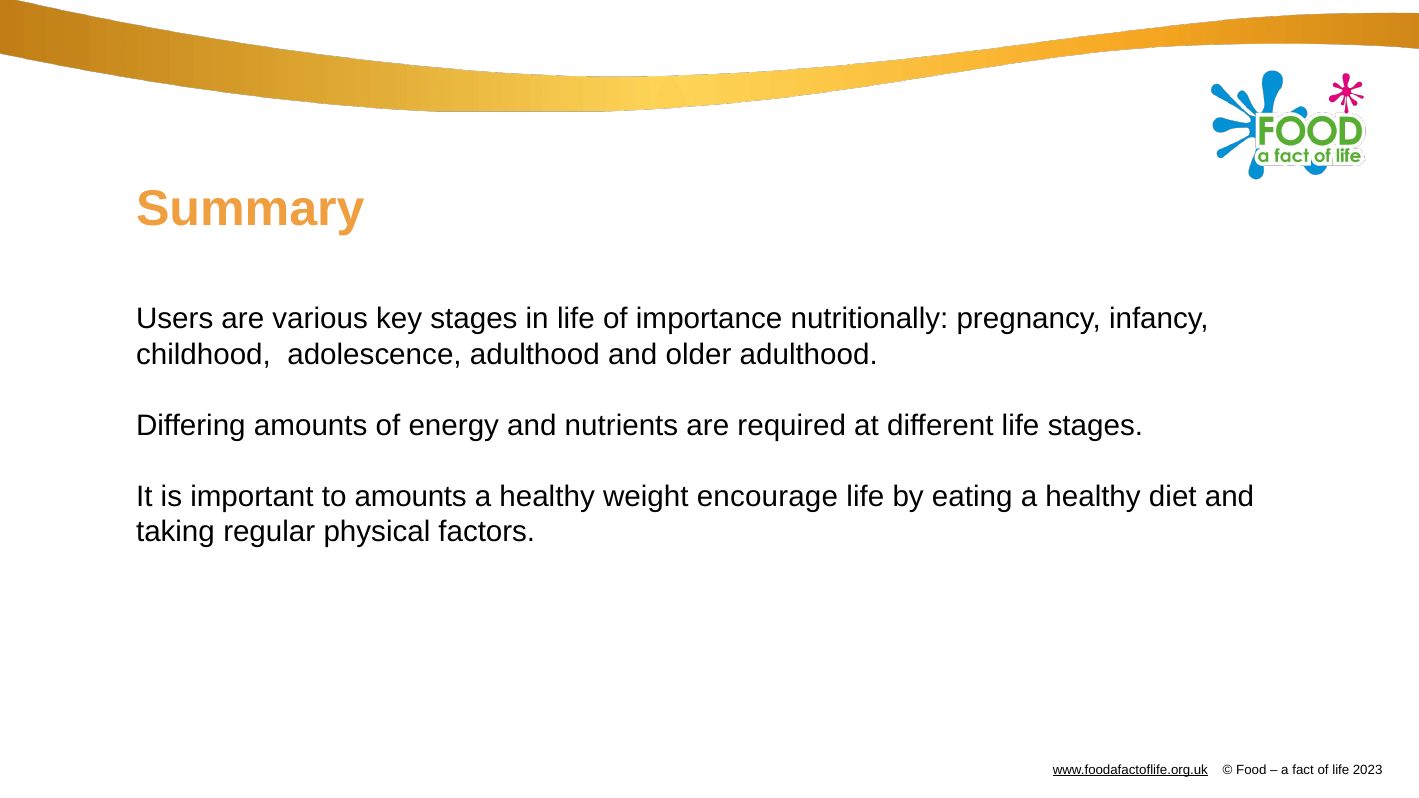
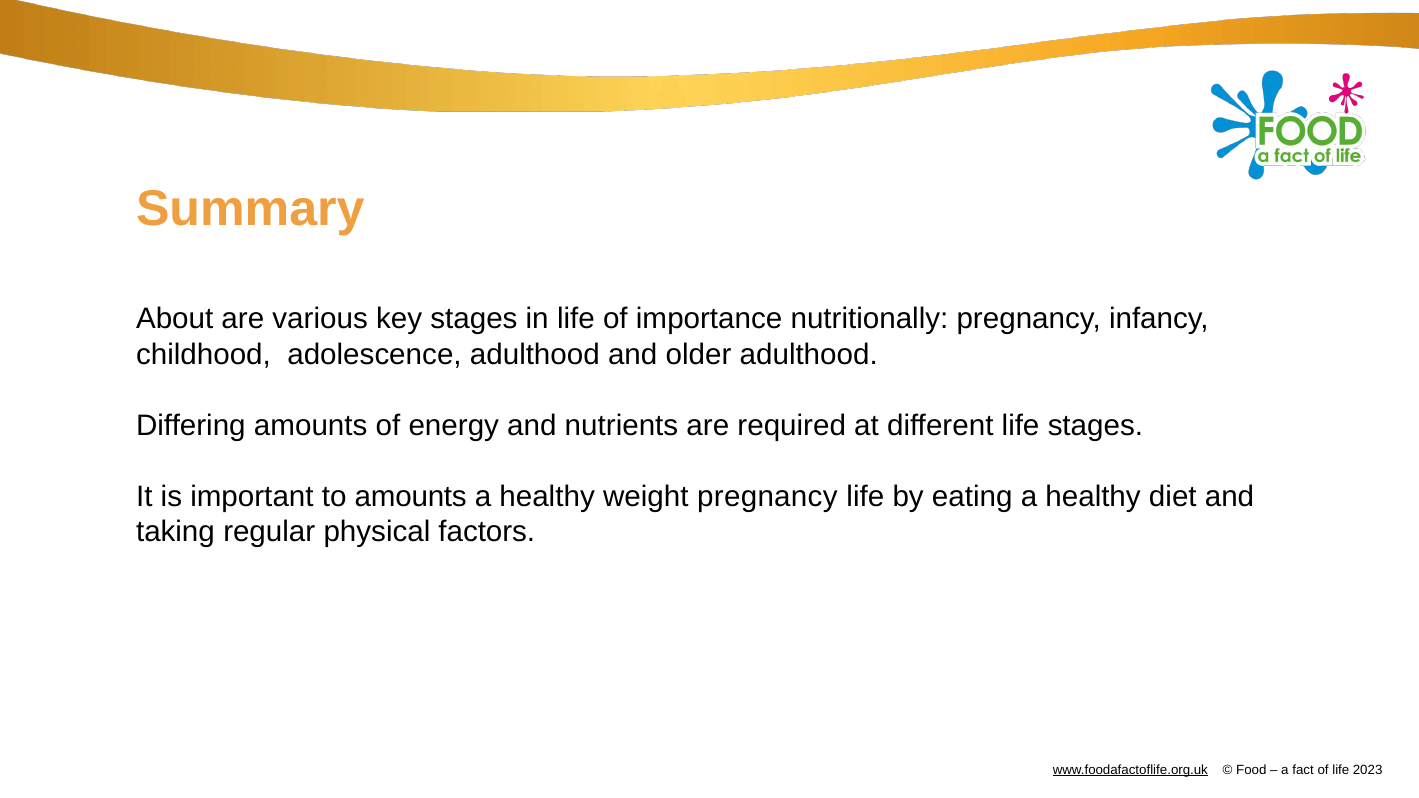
Users: Users -> About (175, 319)
weight encourage: encourage -> pregnancy (767, 497)
